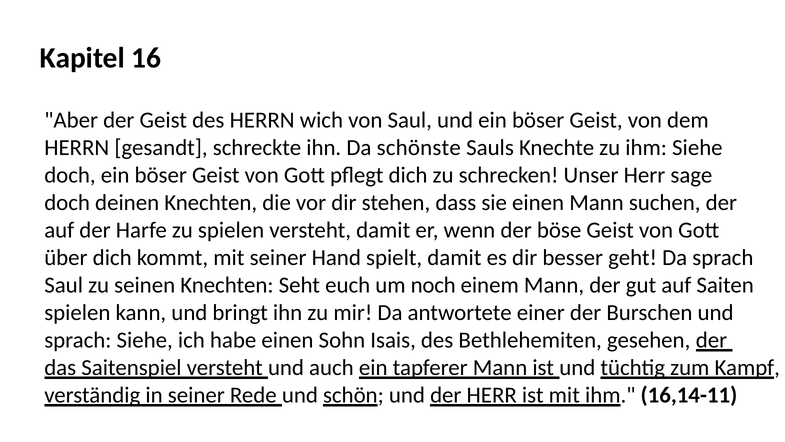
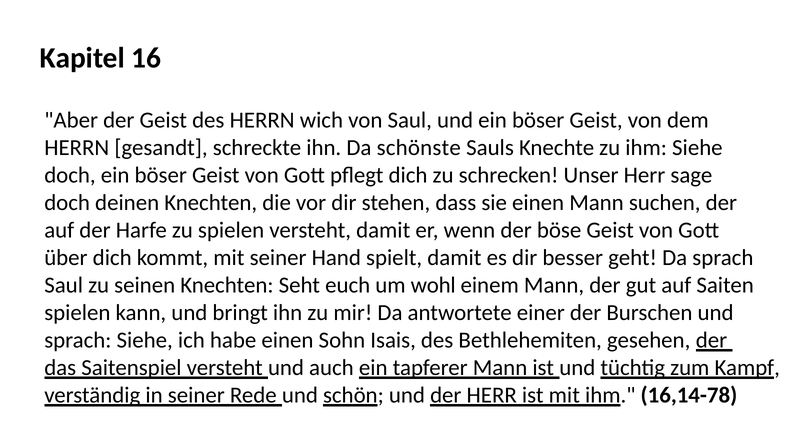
noch: noch -> wohl (433, 285)
16,14-11: 16,14-11 -> 16,14-78 (689, 395)
